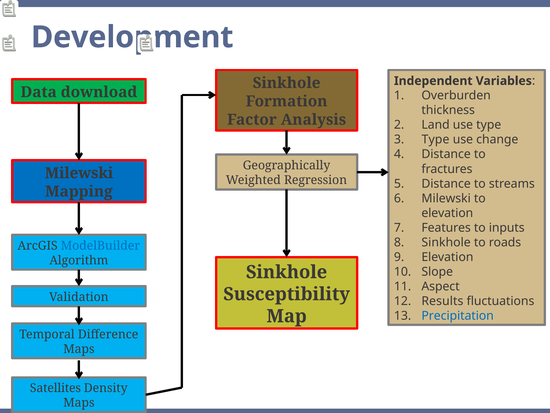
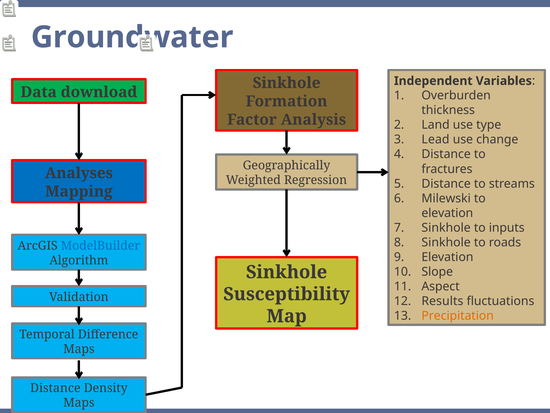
Development: Development -> Groundwater (132, 37)
Type: Type -> Lead (436, 139)
Milewski: Milewski -> Analyses (79, 173)
Features: Features -> Sinkhole (446, 227)
Precipitation colour: blue -> orange (458, 315)
Satellites: Satellites -> Distance (55, 388)
